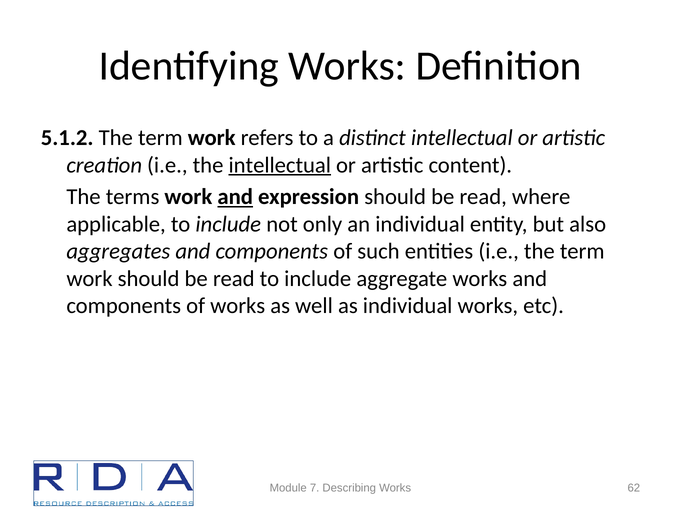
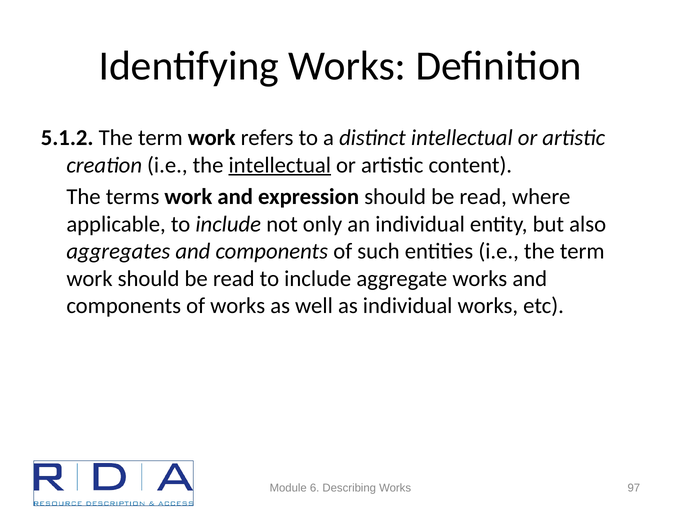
and underline: present -> none (235, 197)
7: 7 -> 6 (315, 488)
62: 62 -> 97 (634, 488)
